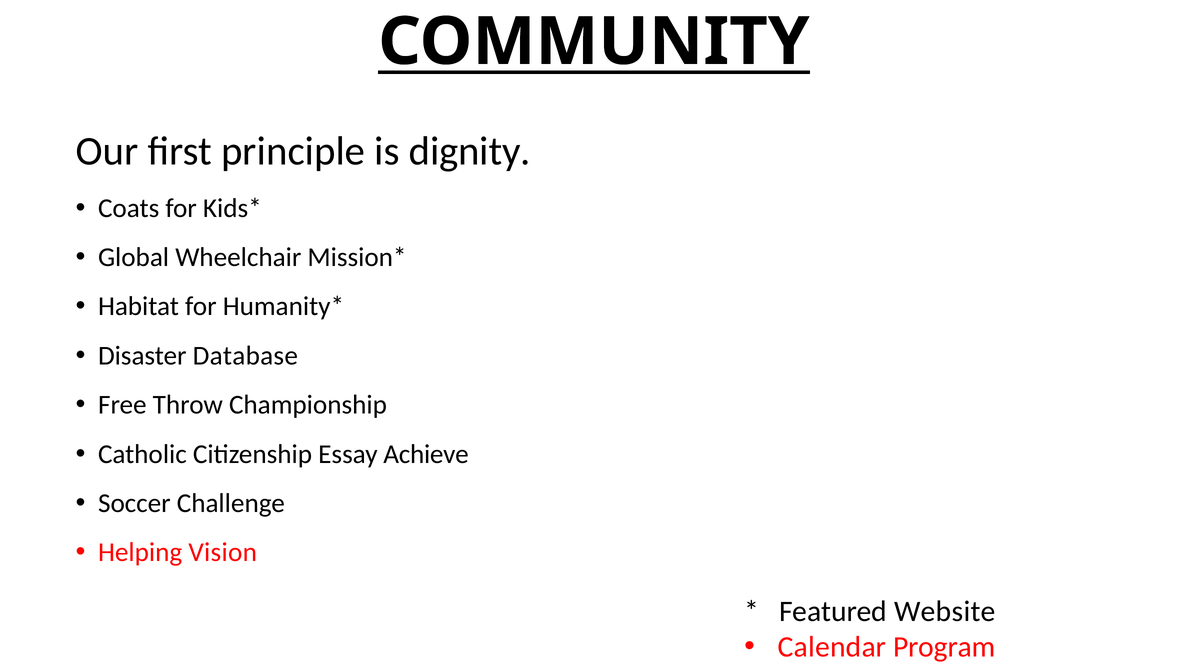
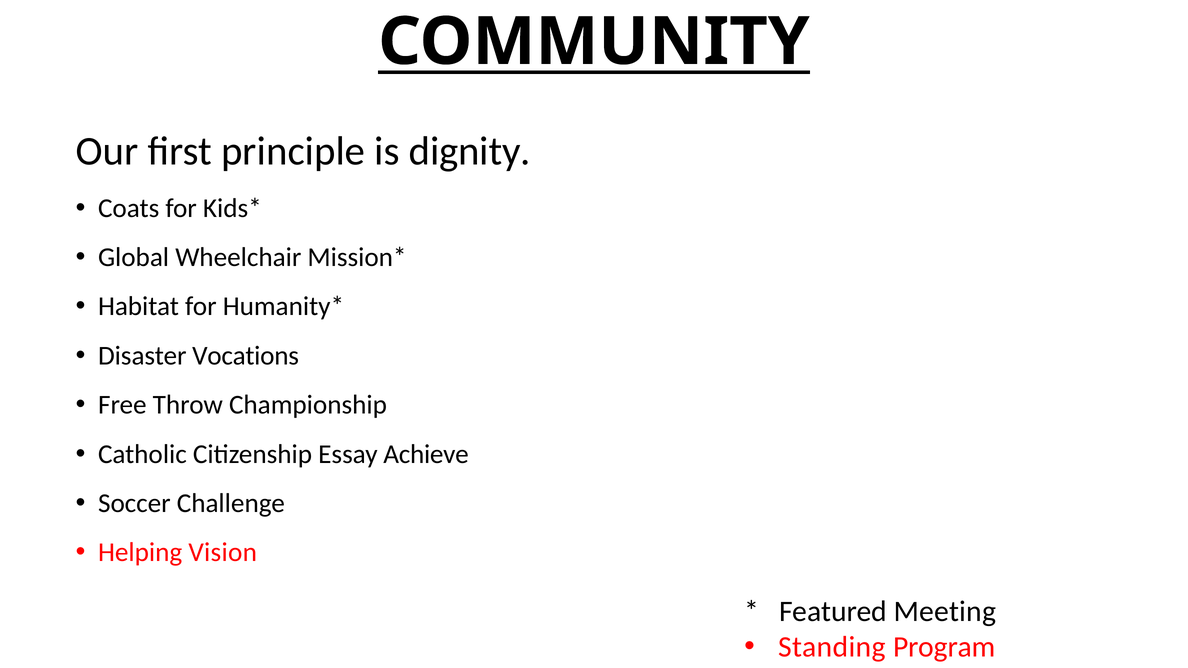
Database: Database -> Vocations (246, 356)
Website: Website -> Meeting (945, 612)
Calendar: Calendar -> Standing (832, 647)
